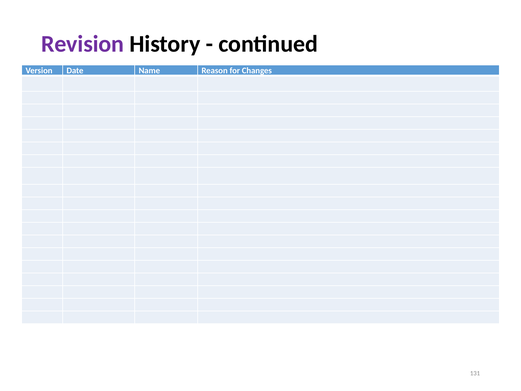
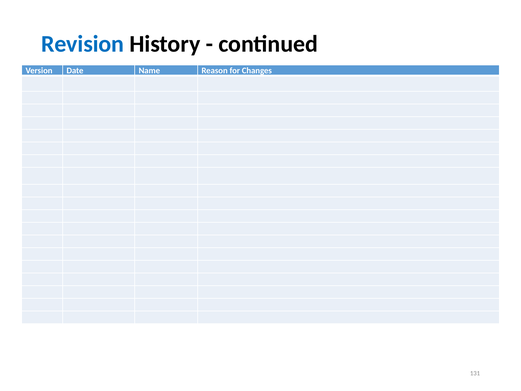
Revision colour: purple -> blue (83, 44)
